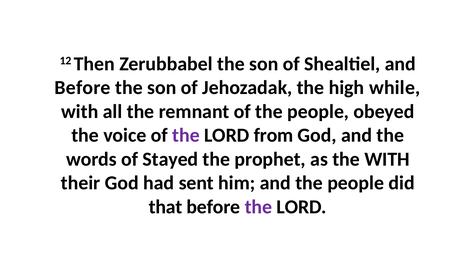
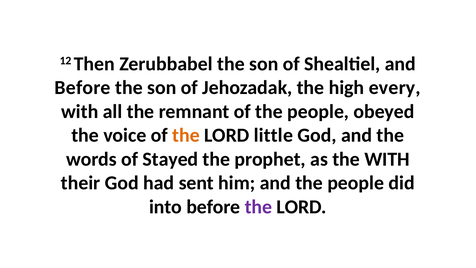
while: while -> every (395, 88)
the colour: purple -> orange (186, 135)
from: from -> little (273, 135)
that: that -> into (166, 207)
